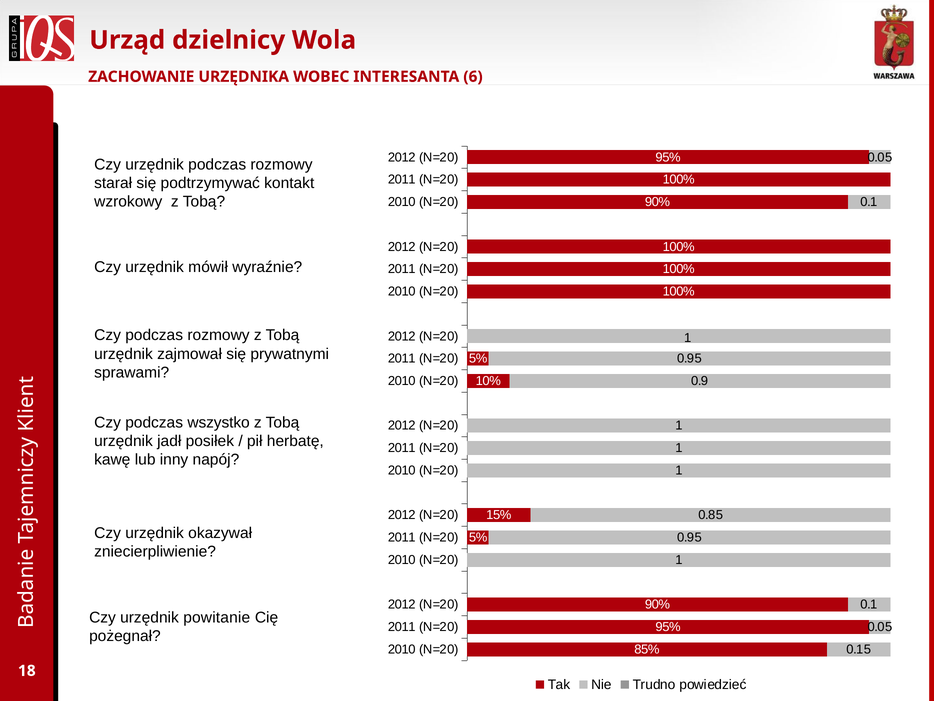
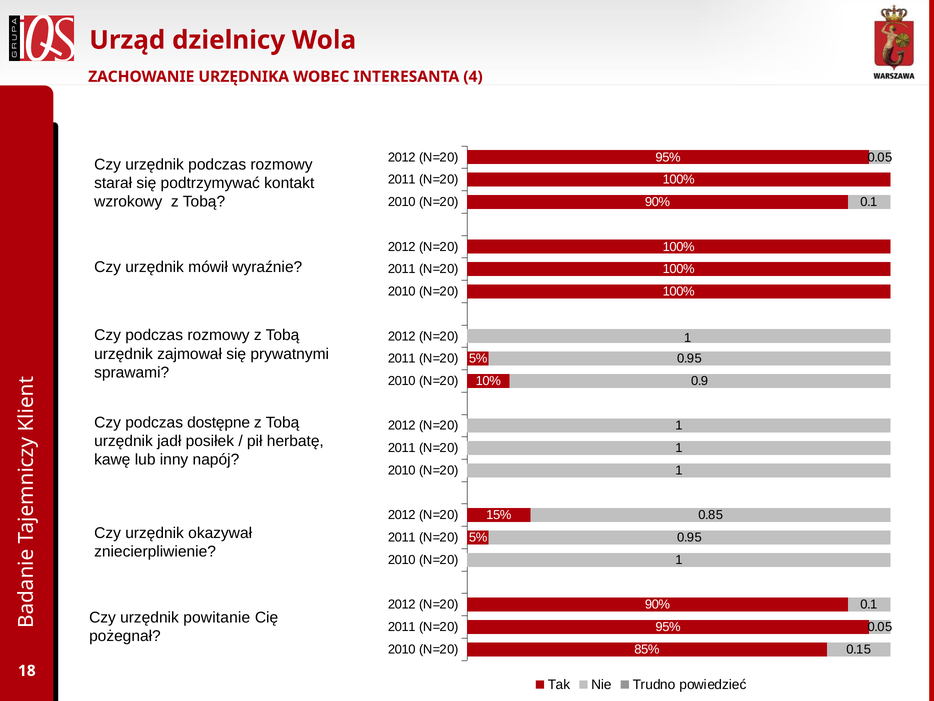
6: 6 -> 4 (473, 77)
wszystko: wszystko -> dostępne (219, 422)
